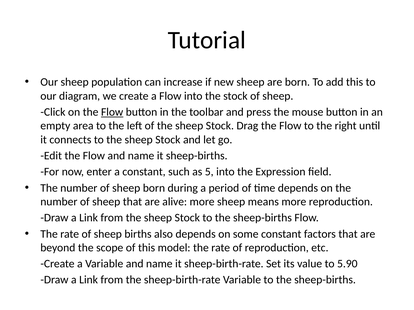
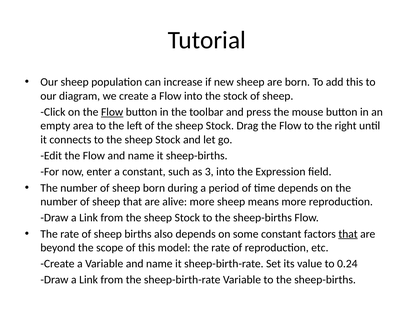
5: 5 -> 3 (209, 172)
that underline: none -> present (348, 234)
5.90: 5.90 -> 0.24 (347, 264)
